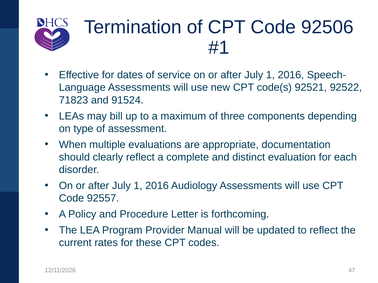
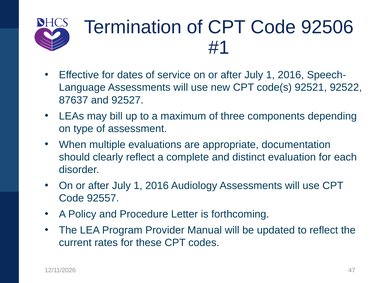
71823: 71823 -> 87637 (74, 100)
91524: 91524 -> 92527 (128, 100)
